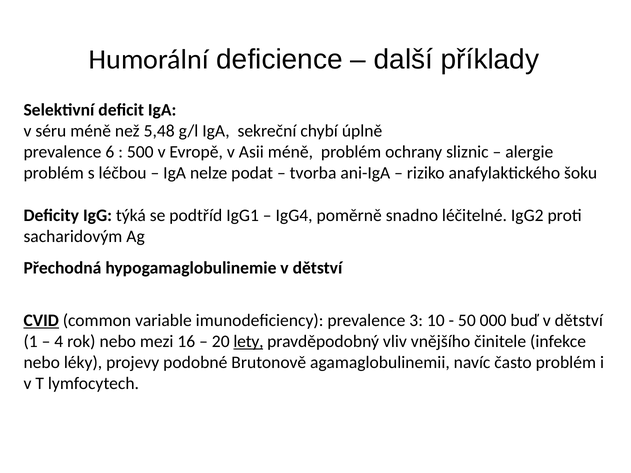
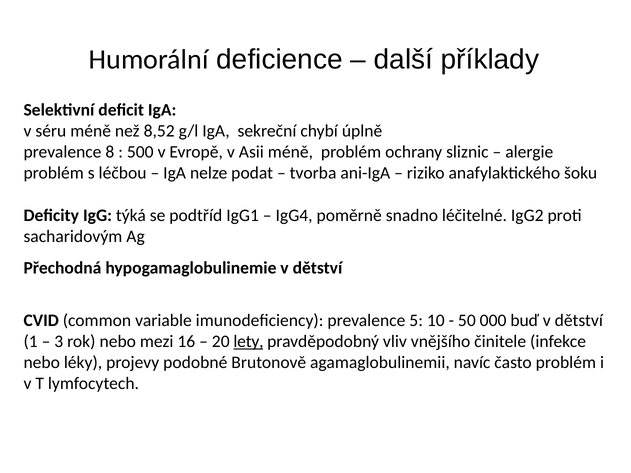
5,48: 5,48 -> 8,52 (159, 131)
6: 6 -> 8 (110, 152)
CVID underline: present -> none (41, 321)
3: 3 -> 5 (416, 321)
4: 4 -> 3 (59, 342)
